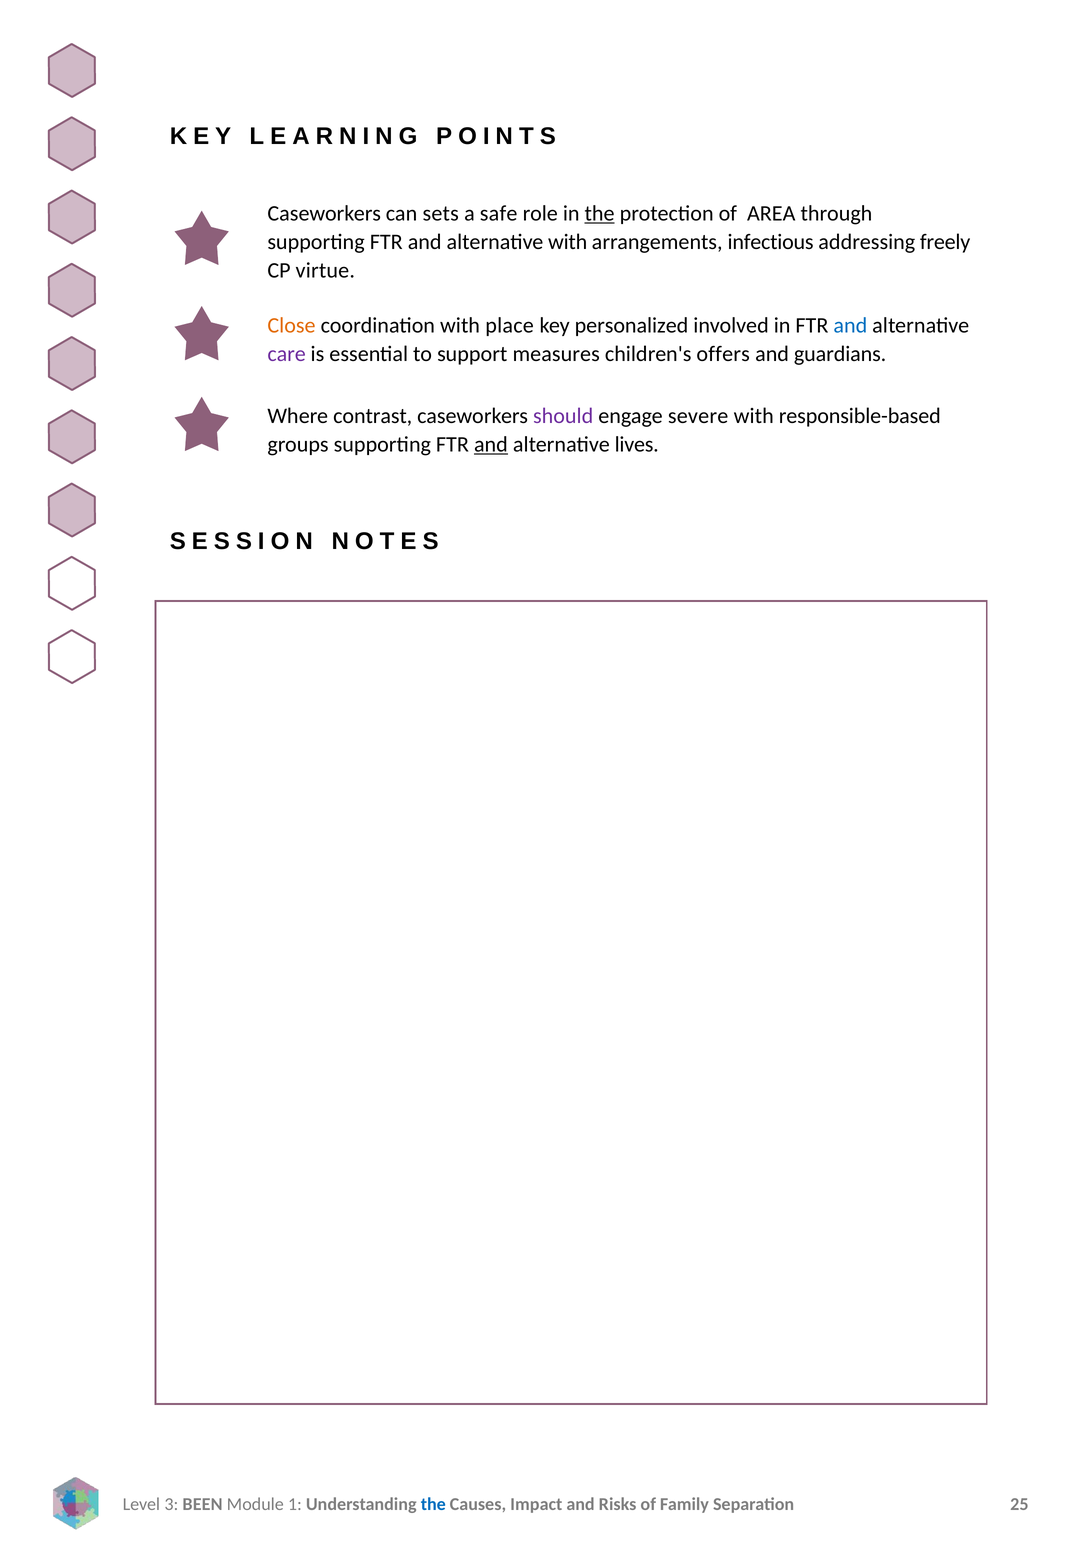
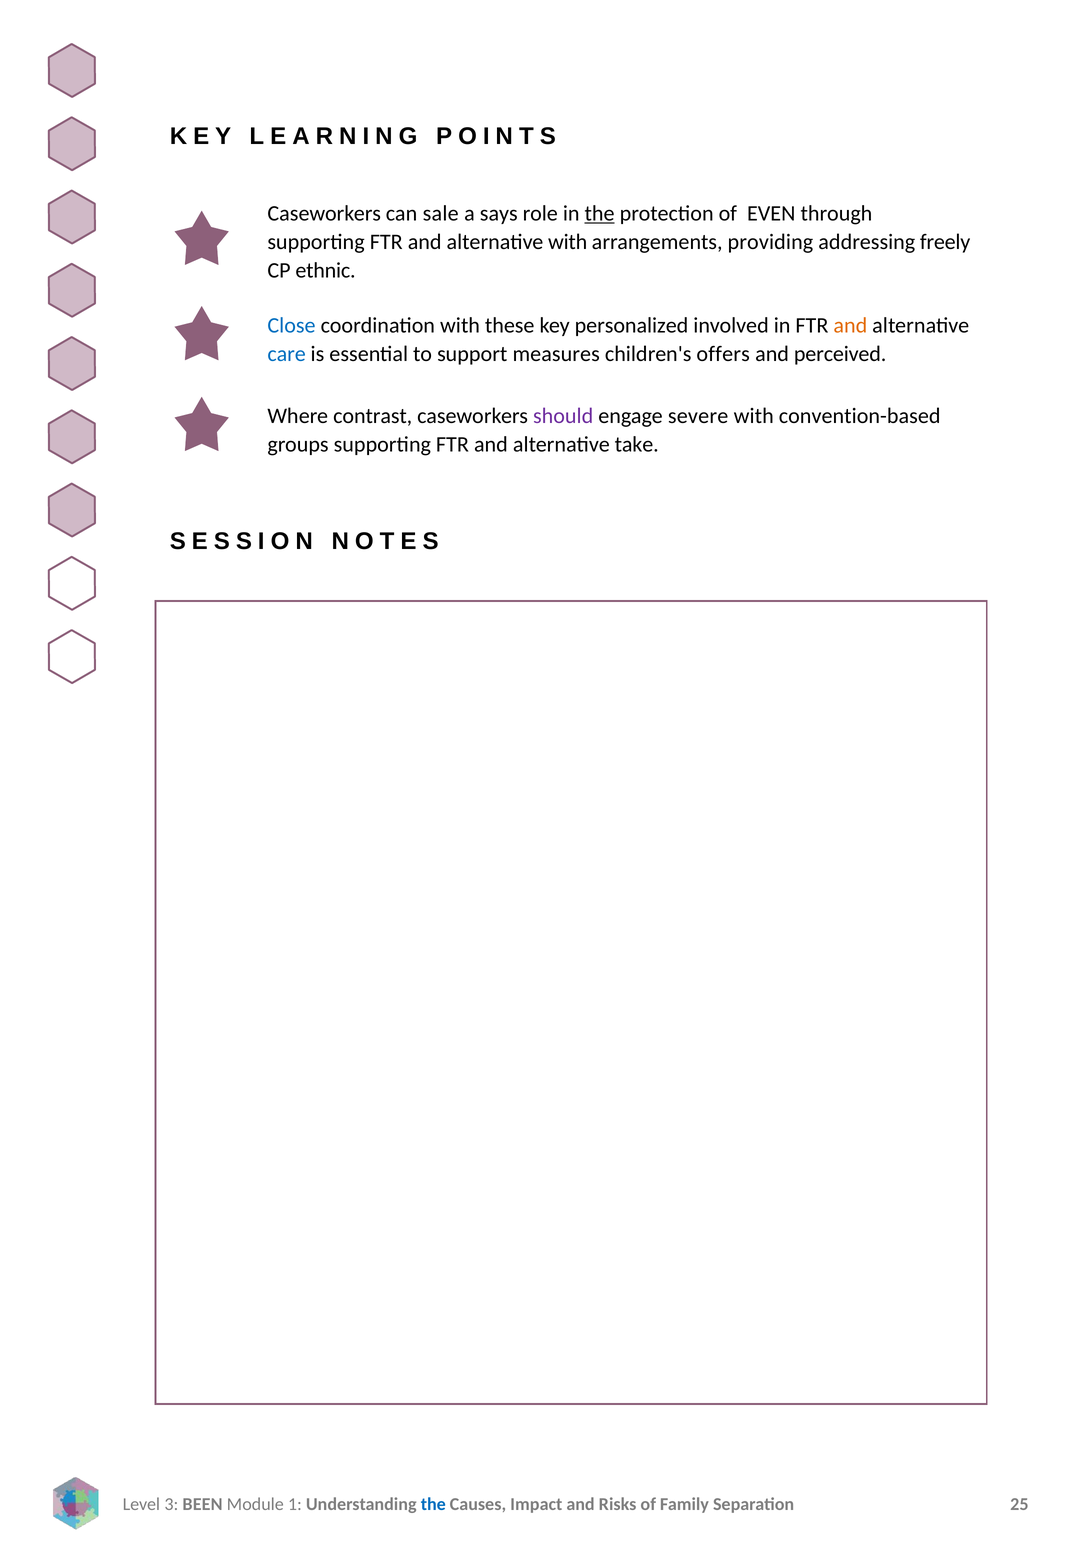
sets: sets -> sale (441, 213)
safe: safe -> says (499, 213)
AREA: AREA -> EVEN (771, 213)
infectious: infectious -> providing (770, 242)
virtue: virtue -> ethnic (325, 270)
Close colour: orange -> blue (292, 325)
place: place -> these (510, 325)
and colour: blue -> orange (850, 325)
care colour: purple -> blue (287, 354)
guardians: guardians -> perceived (840, 354)
responsible-based: responsible-based -> convention-based (860, 416)
and underline: present -> none (491, 444)
lives: lives -> take (637, 444)
